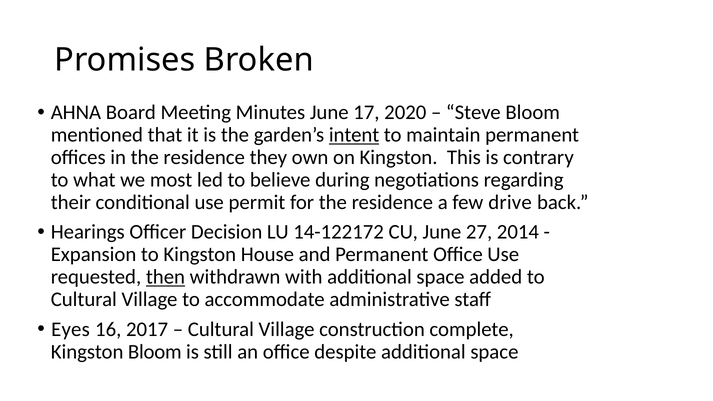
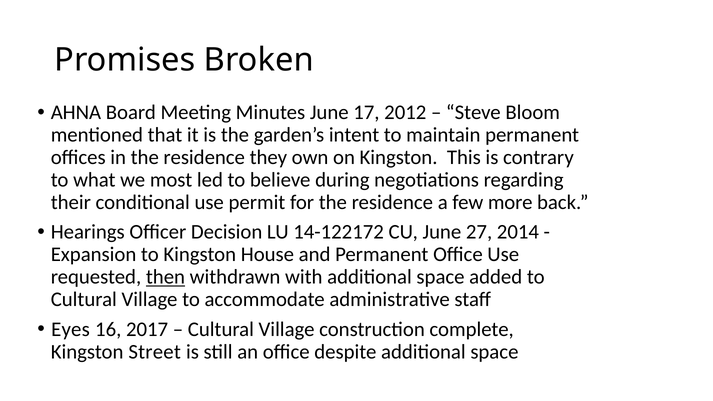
2020: 2020 -> 2012 (405, 113)
intent underline: present -> none (354, 135)
drive: drive -> more (510, 202)
Kingston Bloom: Bloom -> Street (155, 352)
